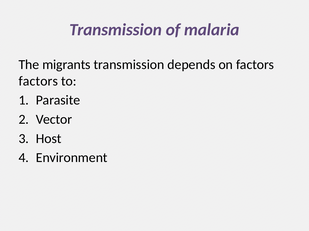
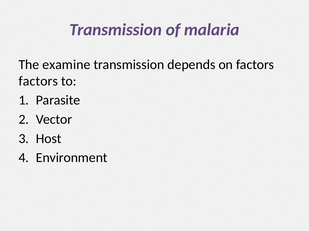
migrants: migrants -> examine (66, 65)
